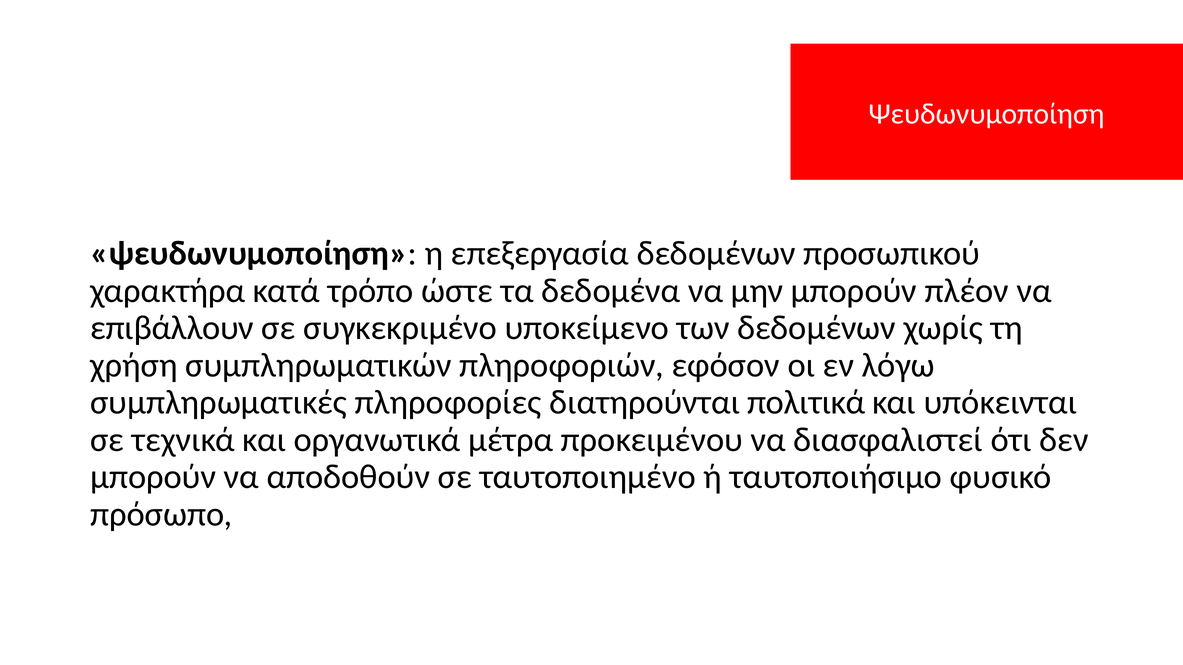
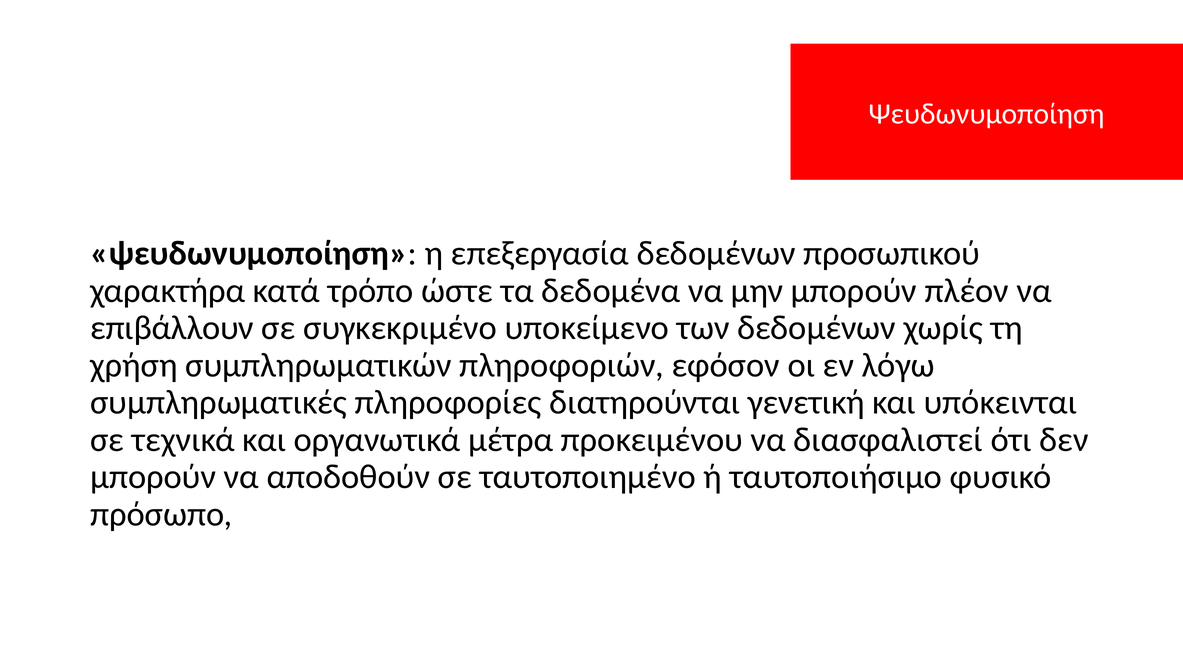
πολιτικά: πολιτικά -> γενετική (806, 403)
